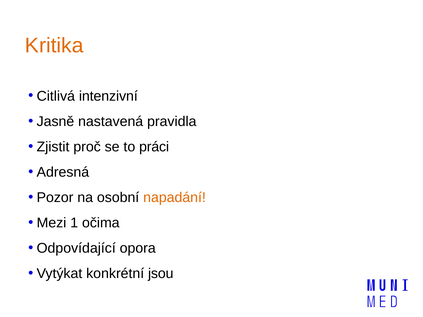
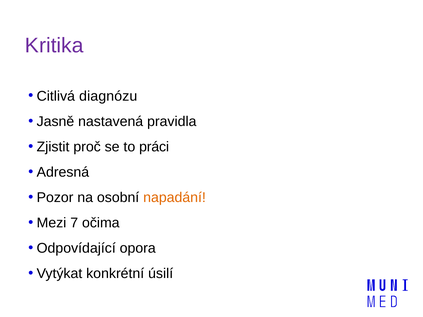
Kritika colour: orange -> purple (54, 46)
intenzivní: intenzivní -> diagnózu (108, 96)
1: 1 -> 7 (74, 223)
jsou: jsou -> úsilí (161, 274)
